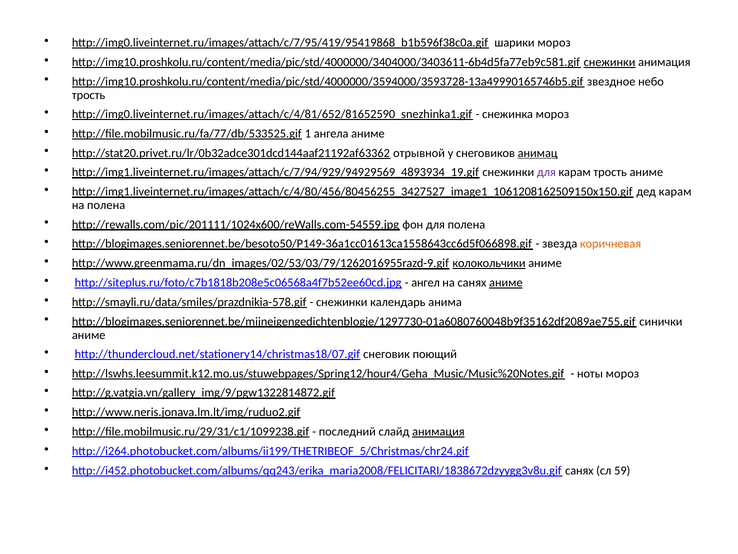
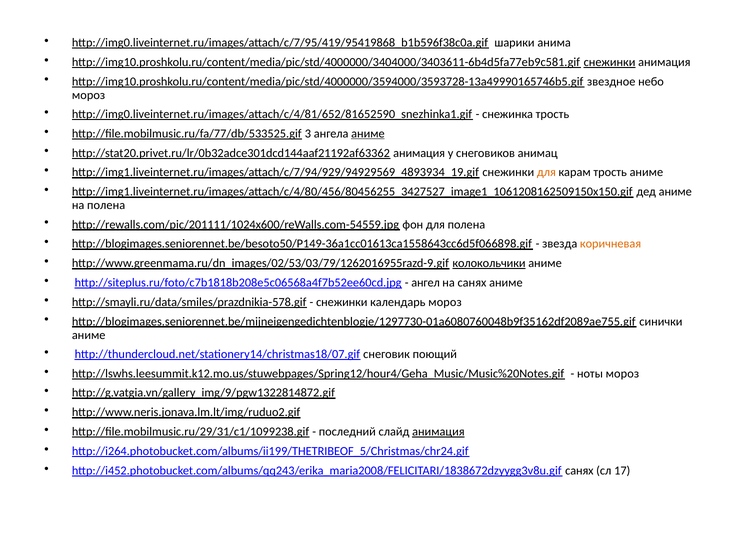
шарики мороз: мороз -> анима (554, 43)
трость: трость -> мороз (89, 95)
снежинка мороз: мороз -> трость (552, 114)
1: 1 -> 3 (308, 133)
аниме underline: none -> present (368, 133)
http://stat20.privet.ru/lr/0b32adce301dcd144aaf21192af63362 отрывной: отрывной -> анимация (419, 153)
анимац underline: present -> none (538, 153)
для colour: purple -> orange (546, 172)
дед карам: карам -> аниме (675, 192)
аниме underline: present -> none (506, 282)
календарь анима: анима -> мороз (445, 302)
59: 59 -> 17 (622, 470)
